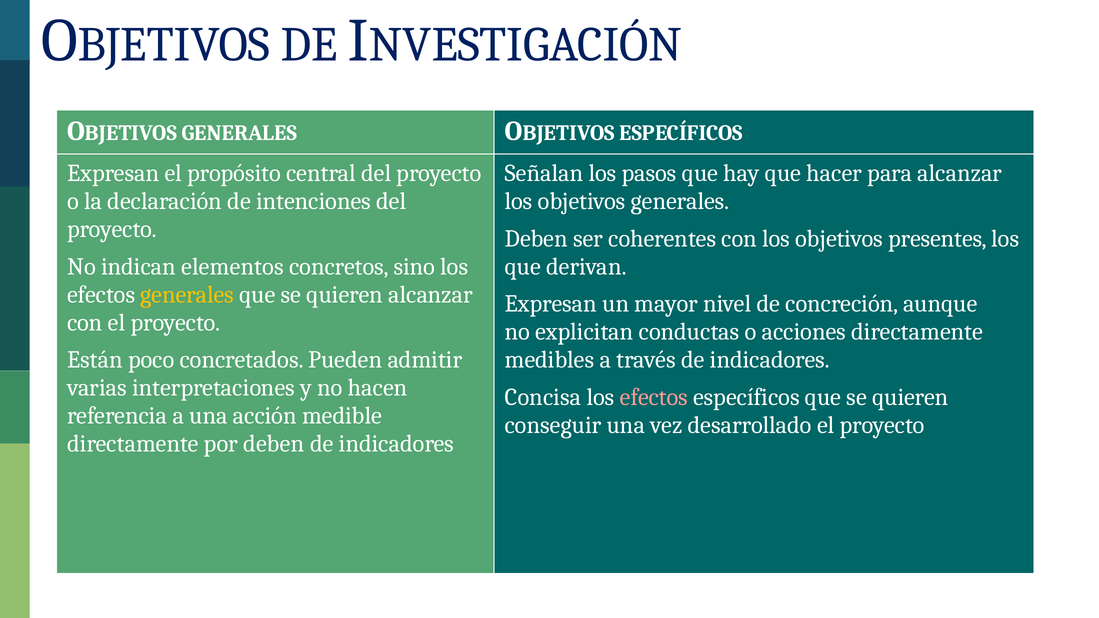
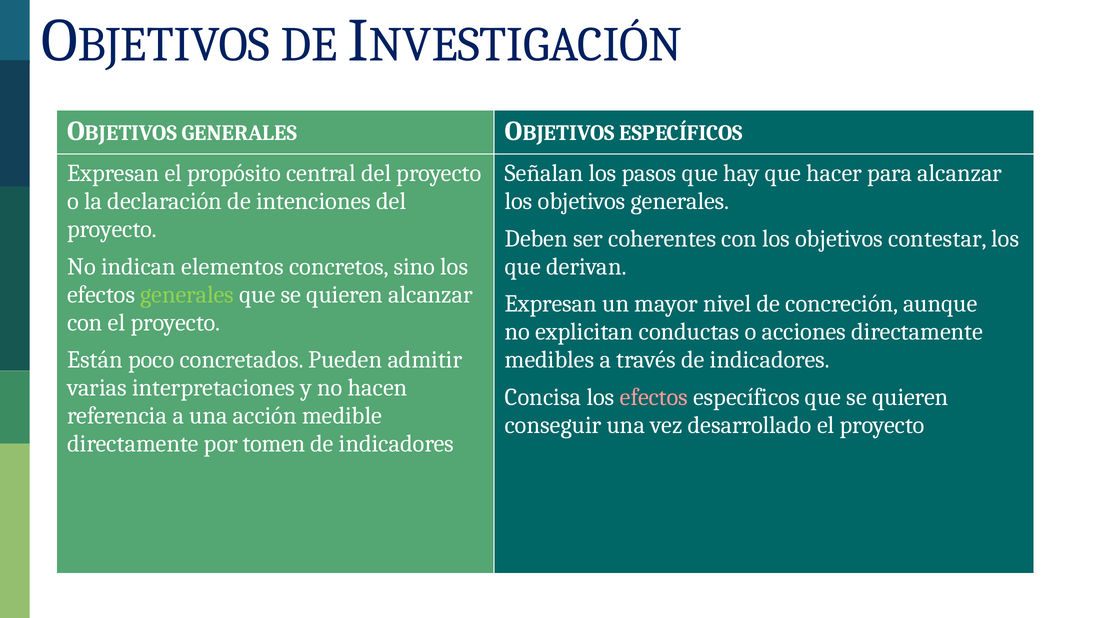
presentes: presentes -> contestar (938, 239)
generales colour: yellow -> light green (187, 295)
por deben: deben -> tomen (274, 444)
